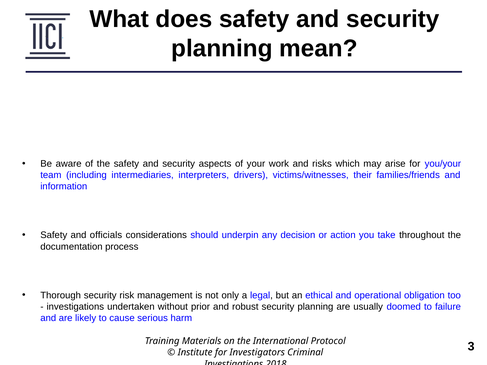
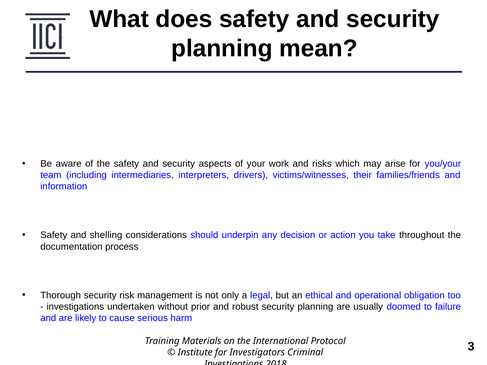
officials: officials -> shelling (106, 235)
